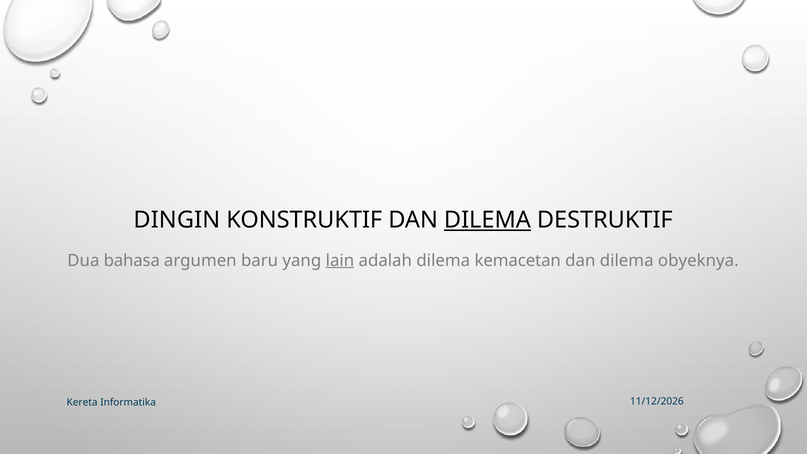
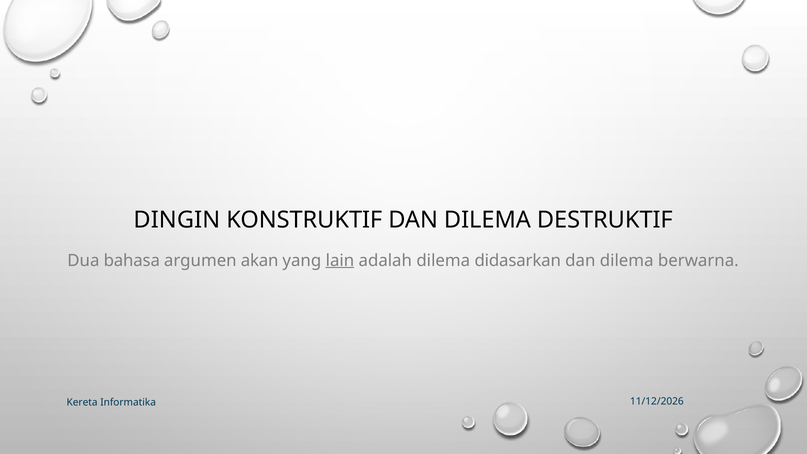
DILEMA underline: present -> none (487, 220)
baru: baru -> akan (260, 260)
kemacetan: kemacetan -> didasarkan (518, 260)
obyeknya: obyeknya -> berwarna (698, 260)
